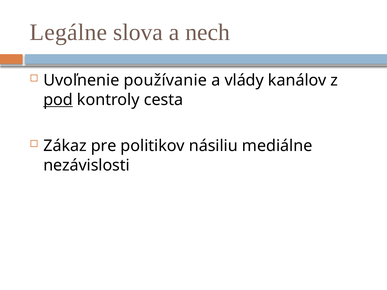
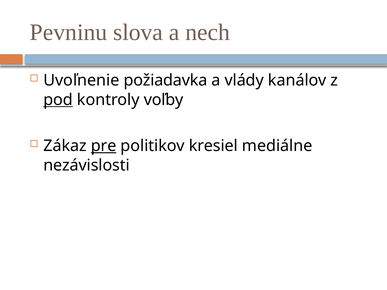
Legálne: Legálne -> Pevninu (68, 32)
používanie: používanie -> požiadavka (165, 80)
cesta: cesta -> voľby (164, 100)
pre underline: none -> present (104, 146)
násiliu: násiliu -> kresiel (213, 146)
